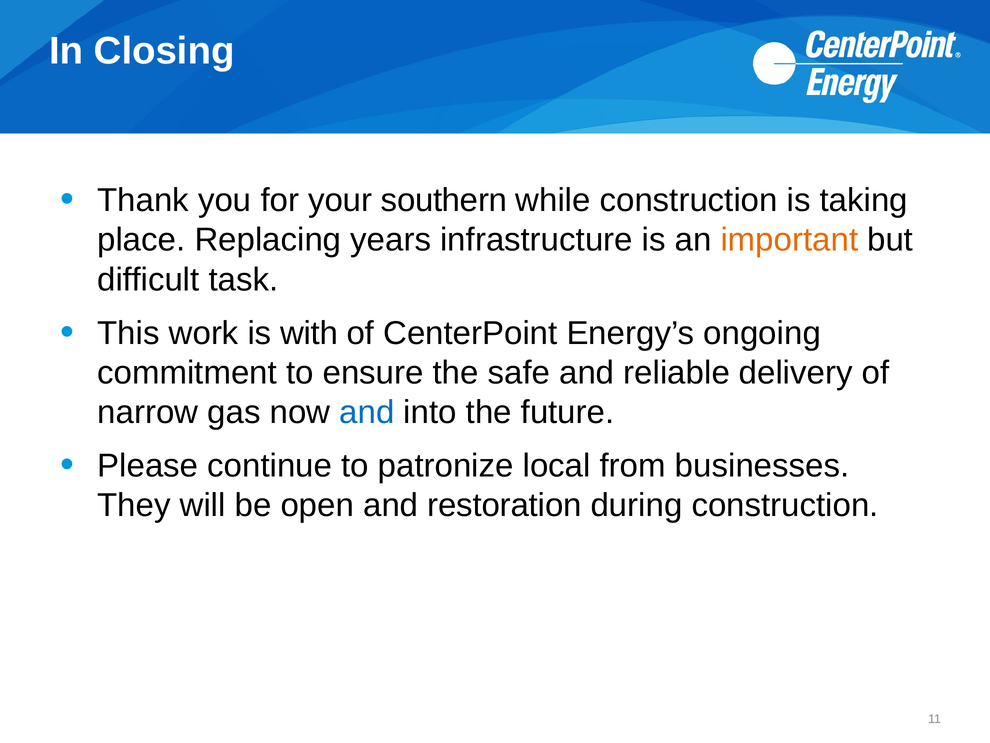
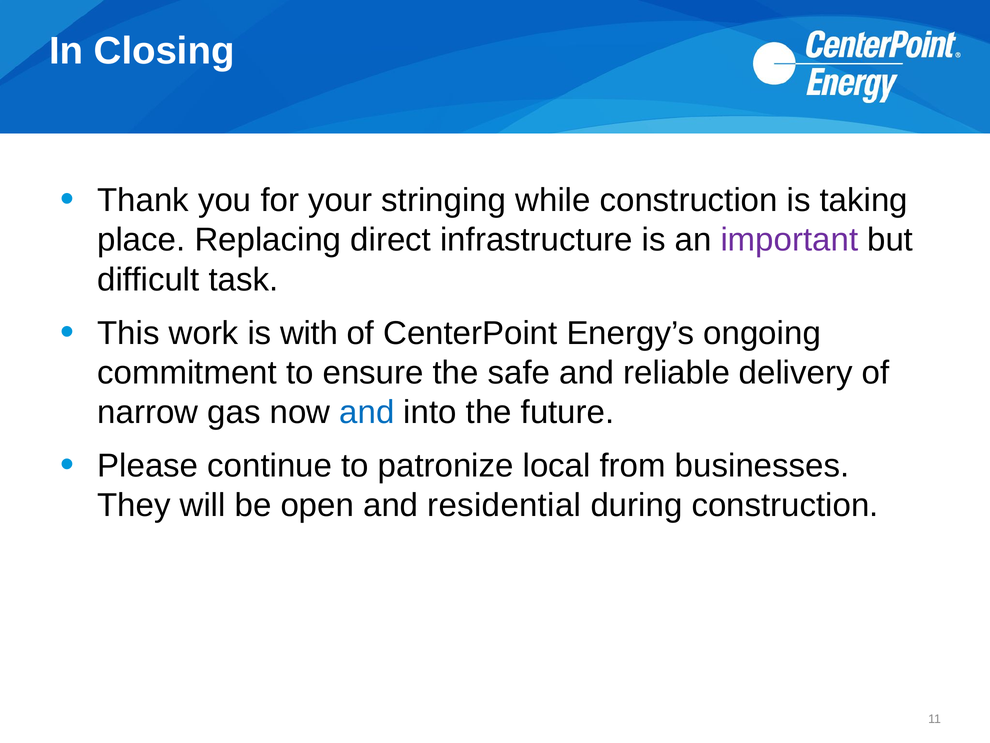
southern: southern -> stringing (444, 200)
years: years -> direct (391, 240)
important colour: orange -> purple (789, 240)
restoration: restoration -> residential (504, 505)
